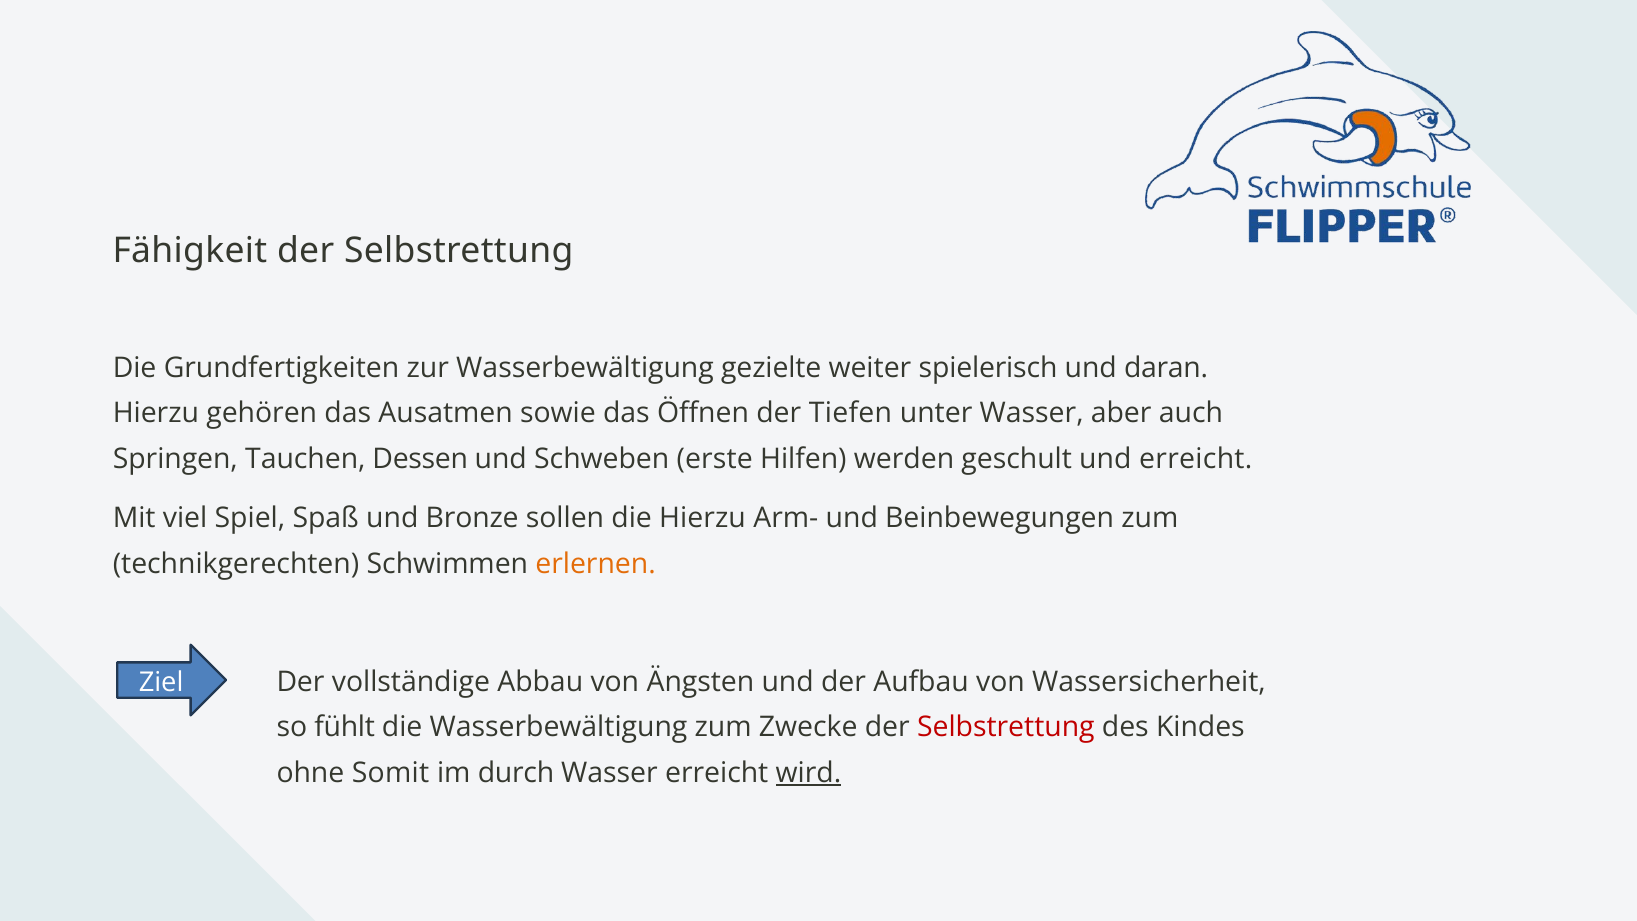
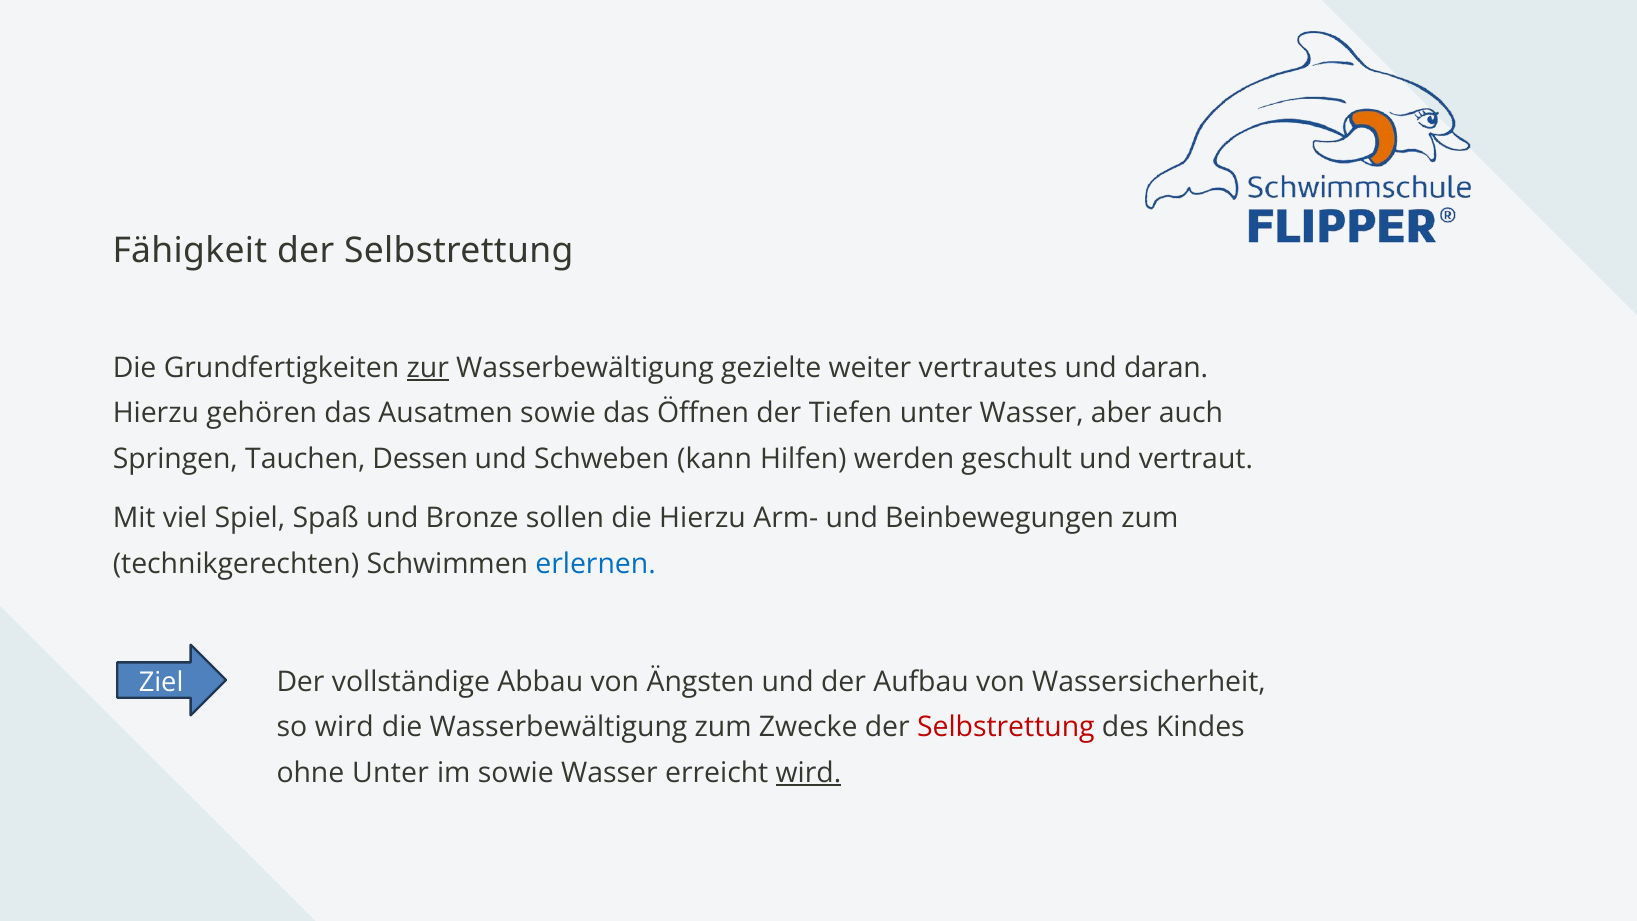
zur underline: none -> present (428, 368)
spielerisch: spielerisch -> vertrautes (988, 368)
erste: erste -> kann (715, 459)
und erreicht: erreicht -> vertraut (1196, 459)
erlernen colour: orange -> blue (596, 564)
so fühlt: fühlt -> wird (344, 727)
ohne Somit: Somit -> Unter (391, 773)
im durch: durch -> sowie (516, 773)
